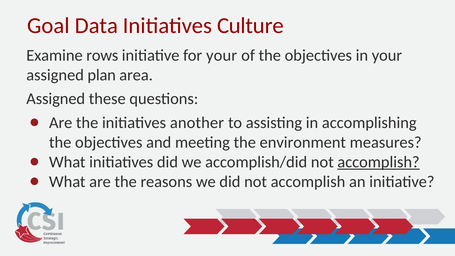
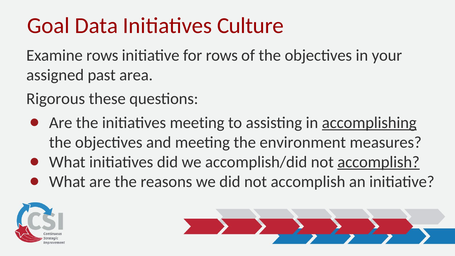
for your: your -> rows (222, 55)
plan: plan -> past (102, 75)
Assigned: Assigned -> Rigorous (56, 99)
initiatives another: another -> meeting (197, 123)
accomplishing underline: none -> present (369, 123)
